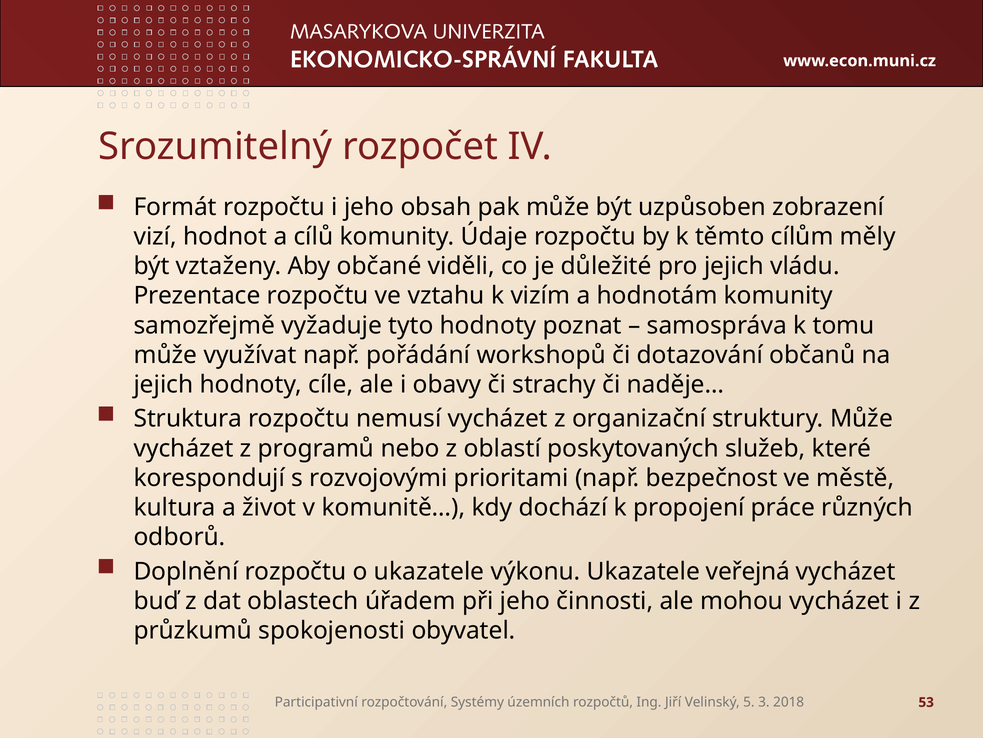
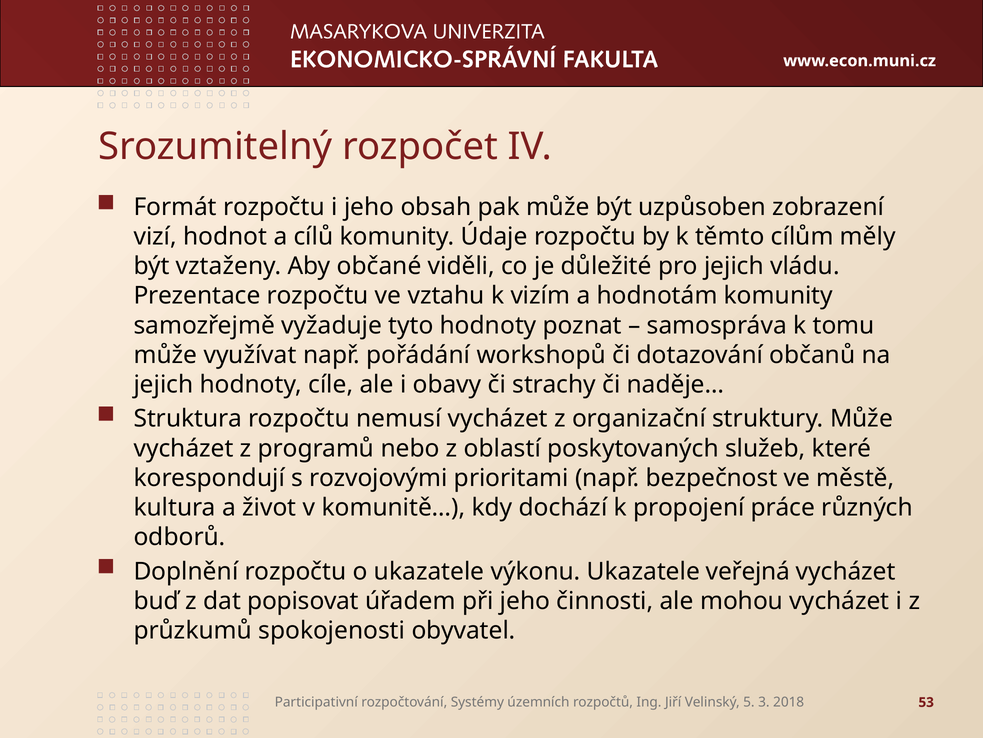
oblastech: oblastech -> popisovat (303, 600)
